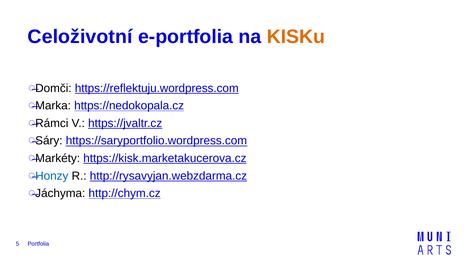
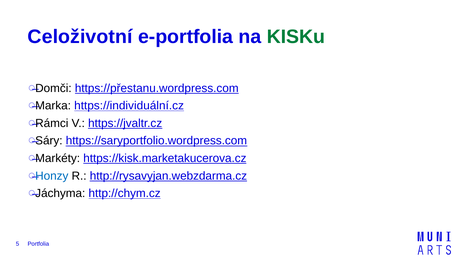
KISKu colour: orange -> green (296, 37)
https://reflektuju.wordpress.com: https://reflektuju.wordpress.com -> https://přestanu.wordpress.com (157, 88)
https://nedokopala.cz: https://nedokopala.cz -> https://individuální.cz (129, 106)
